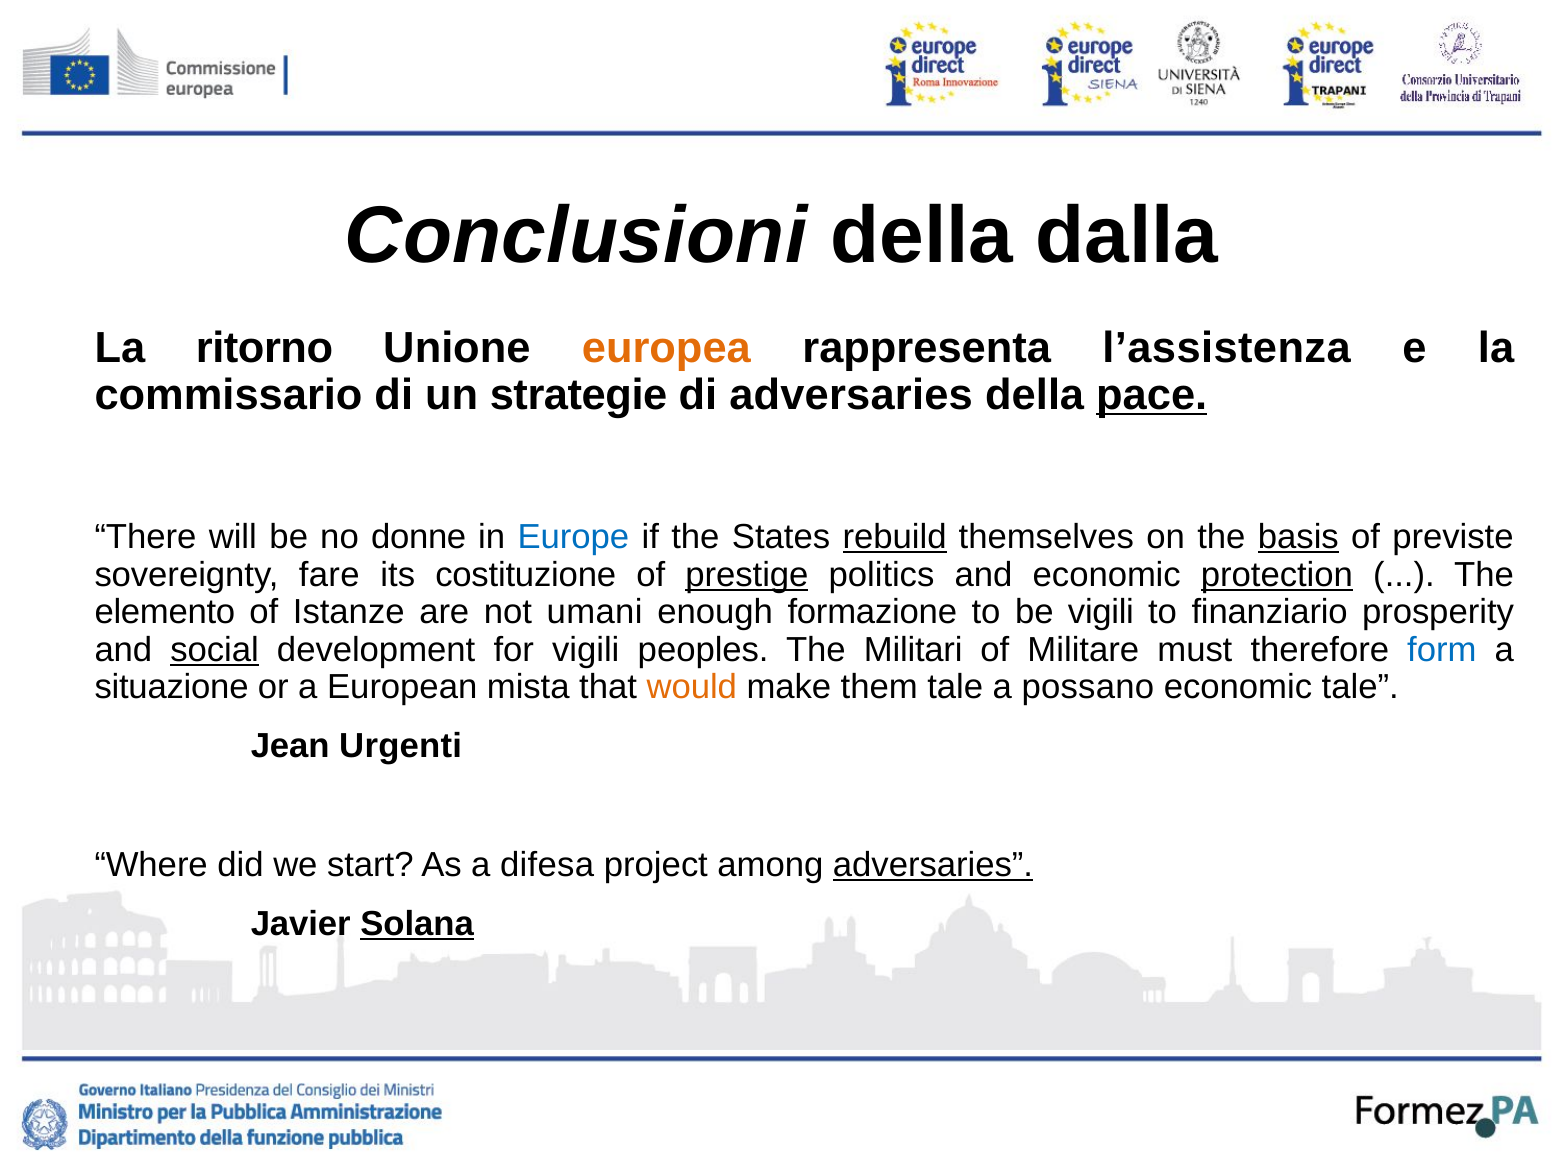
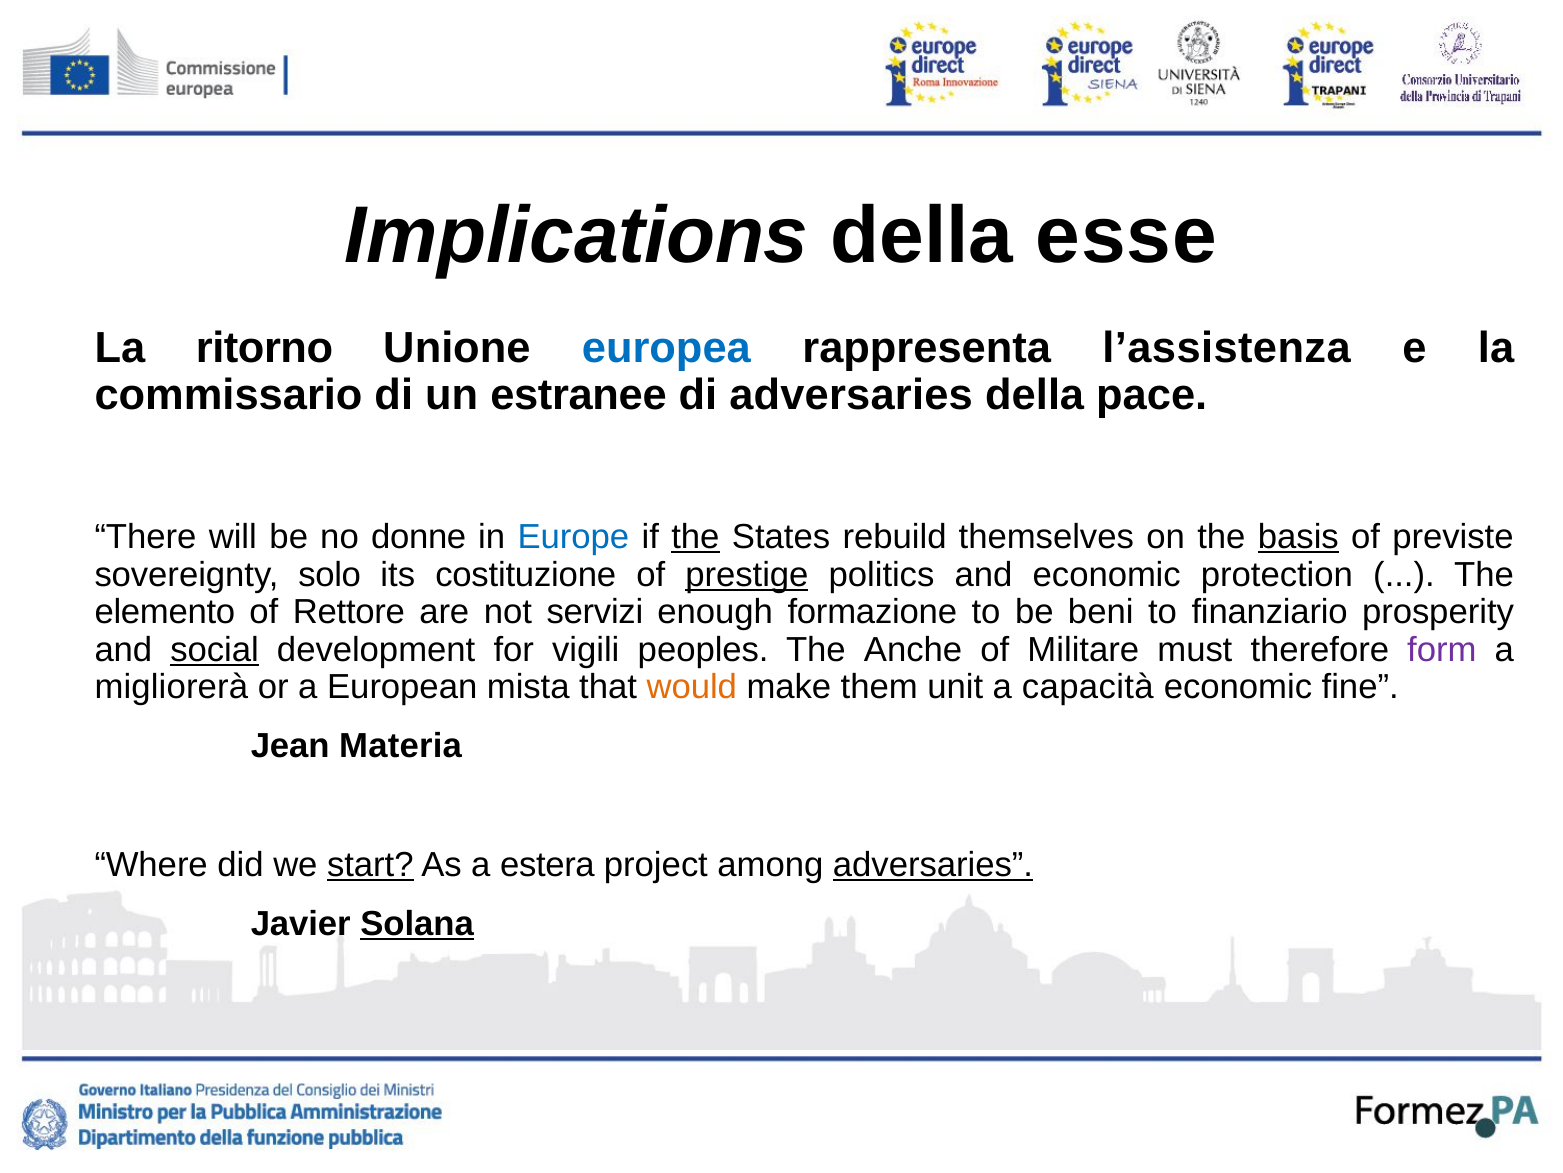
Conclusioni: Conclusioni -> Implications (577, 236)
dalla: dalla -> esse (1126, 236)
europea colour: orange -> blue (666, 348)
strategie: strategie -> estranee (578, 395)
pace underline: present -> none (1152, 395)
the underline: none -> present (695, 537)
rebuild underline: present -> none (895, 537)
fare: fare -> solo (330, 575)
protection underline: present -> none (1277, 575)
Istanze: Istanze -> Rettore (349, 612)
umani: umani -> servizi (595, 612)
be vigili: vigili -> beni (1101, 612)
Militari: Militari -> Anche (913, 649)
form colour: blue -> purple (1442, 649)
situazione: situazione -> migliorerà (171, 687)
them tale: tale -> unit (955, 687)
possano: possano -> capacità (1088, 687)
economic tale: tale -> fine (1360, 687)
Urgenti: Urgenti -> Materia (401, 746)
start underline: none -> present (370, 864)
difesa: difesa -> estera (547, 864)
